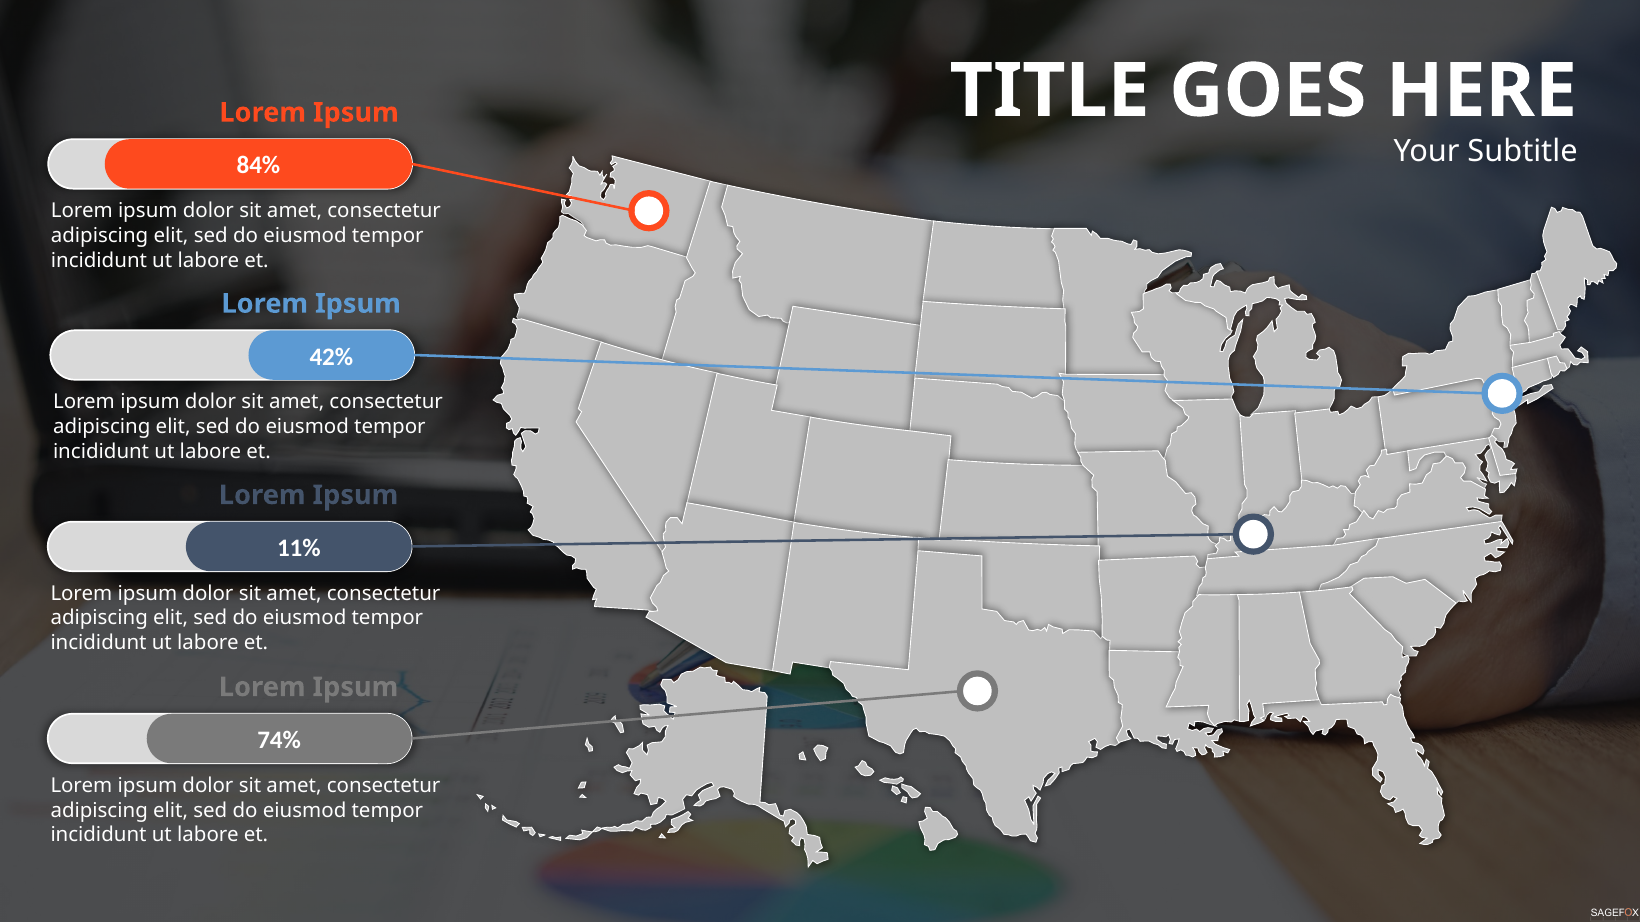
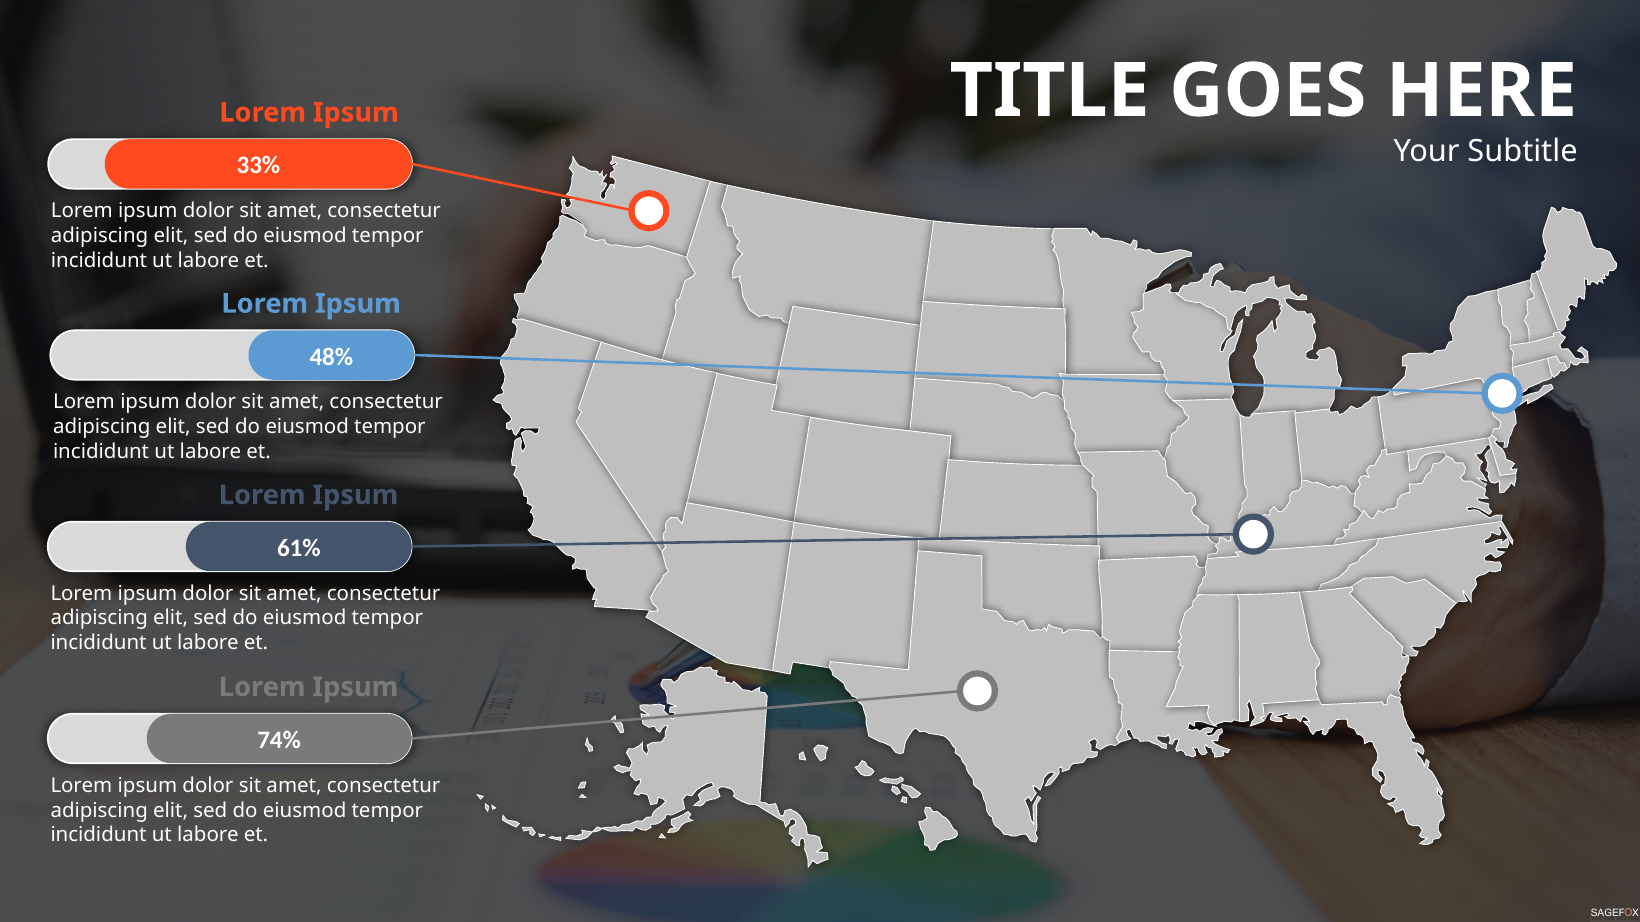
84%: 84% -> 33% (258, 166)
42%: 42% -> 48% (331, 357)
11%: 11% -> 61% (299, 548)
